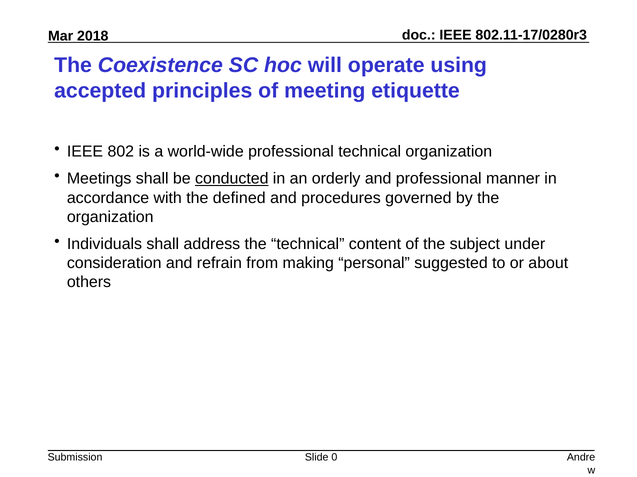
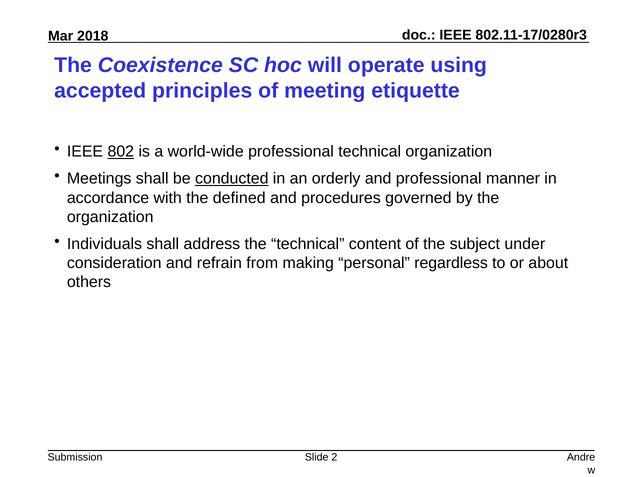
802 underline: none -> present (121, 152)
suggested: suggested -> regardless (451, 263)
0: 0 -> 2 (334, 458)
